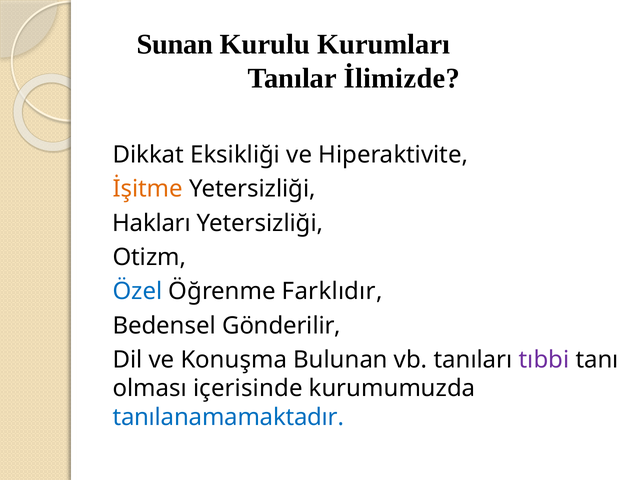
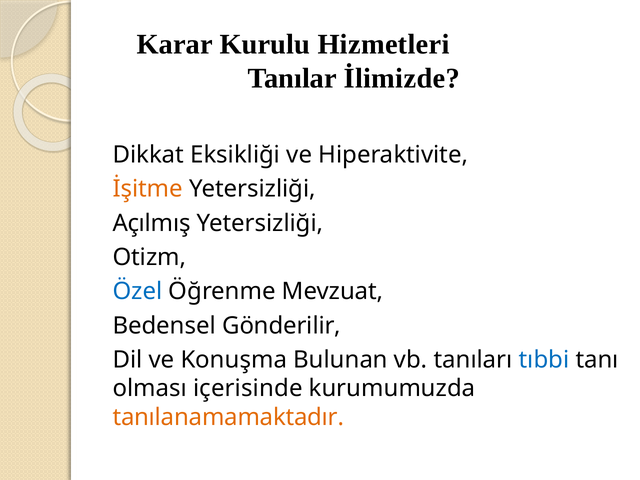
Sunan: Sunan -> Karar (175, 44)
Kurumları: Kurumları -> Hizmetleri (384, 44)
Hakları: Hakları -> Açılmış (152, 223)
Farklıdır: Farklıdır -> Mevzuat (332, 291)
tıbbi colour: purple -> blue (544, 360)
tanılanamamaktadır colour: blue -> orange (228, 417)
